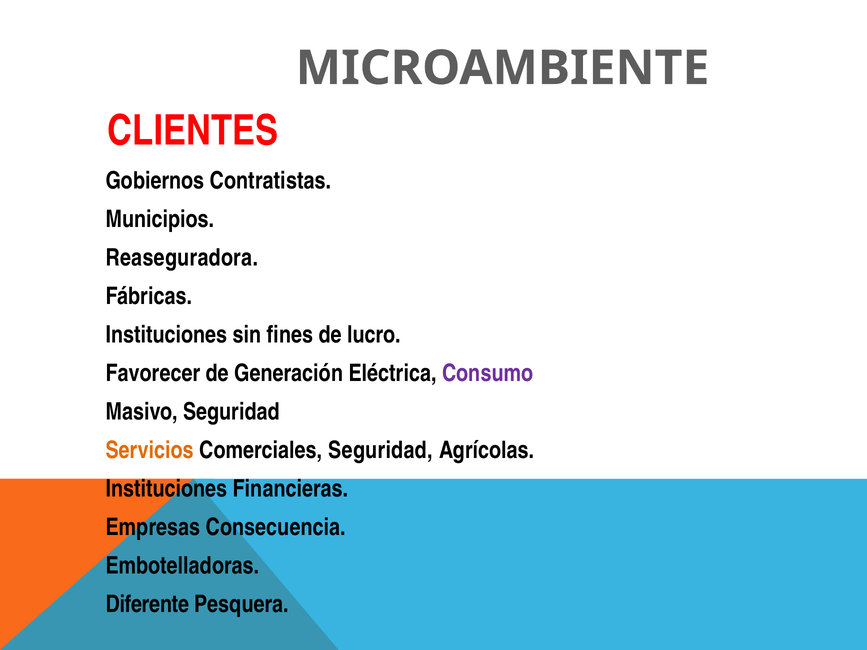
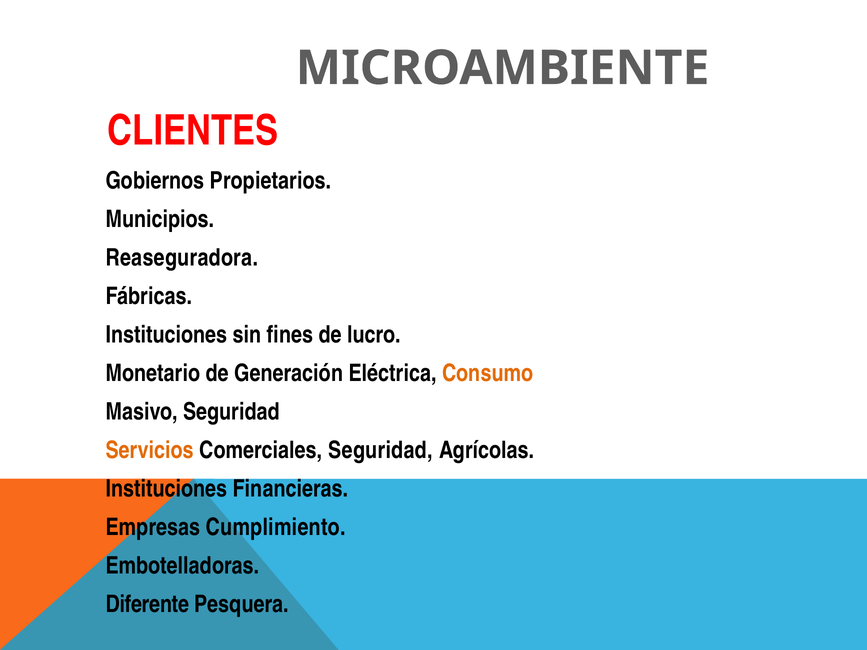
Contratistas: Contratistas -> Propietarios (271, 181)
Favorecer: Favorecer -> Monetario (153, 373)
Consumo colour: purple -> orange (488, 373)
Consecuencia: Consecuencia -> Cumplimiento (276, 528)
